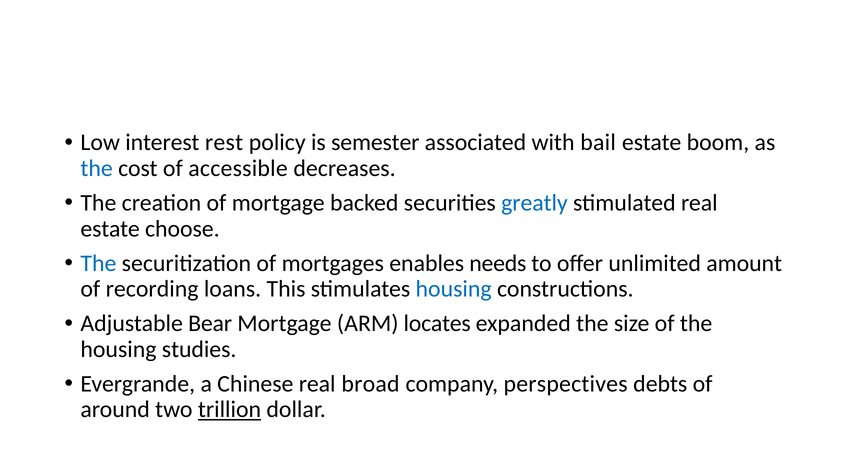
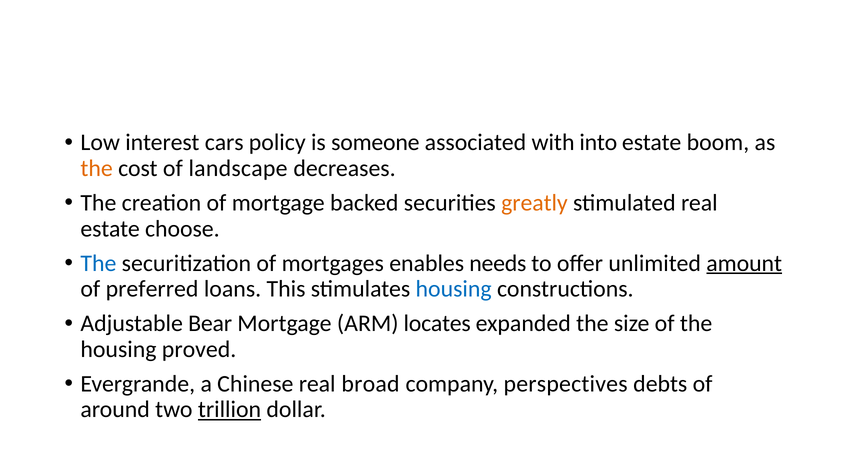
rest: rest -> cars (224, 143)
semester: semester -> someone (375, 143)
bail: bail -> into (598, 143)
the colour: blue -> orange (97, 169)
accessible: accessible -> landscape (238, 169)
greatly colour: blue -> orange (534, 203)
amount underline: none -> present (744, 263)
recording: recording -> preferred (152, 289)
studies: studies -> proved (199, 350)
